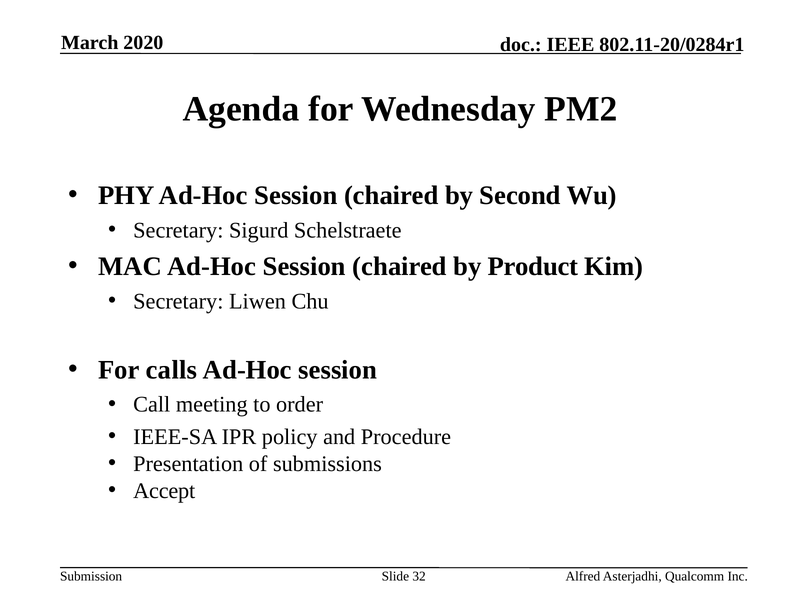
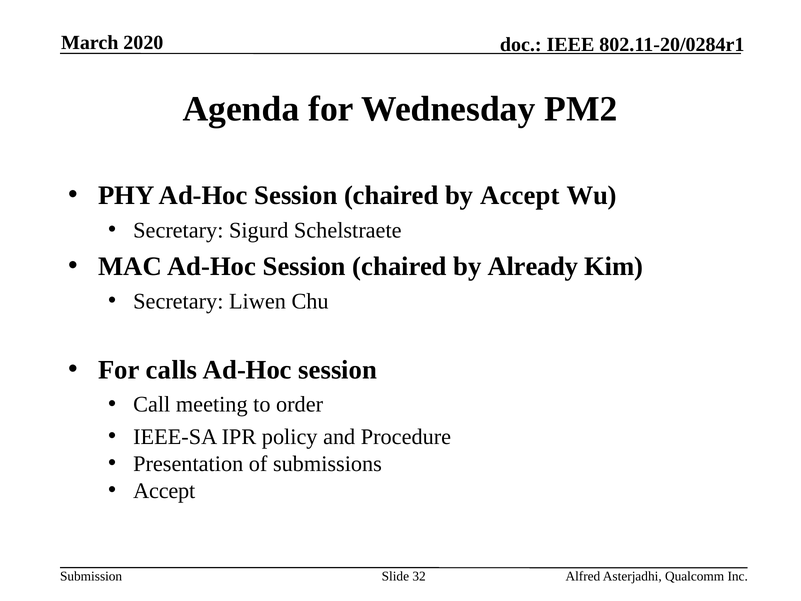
by Second: Second -> Accept (520, 195)
Product: Product -> Already (533, 266)
